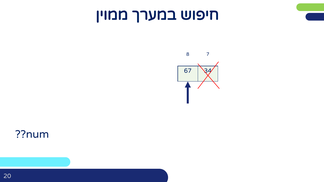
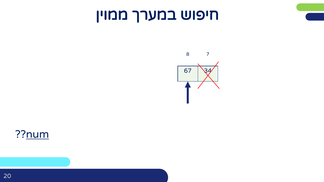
num underline: none -> present (37, 135)
